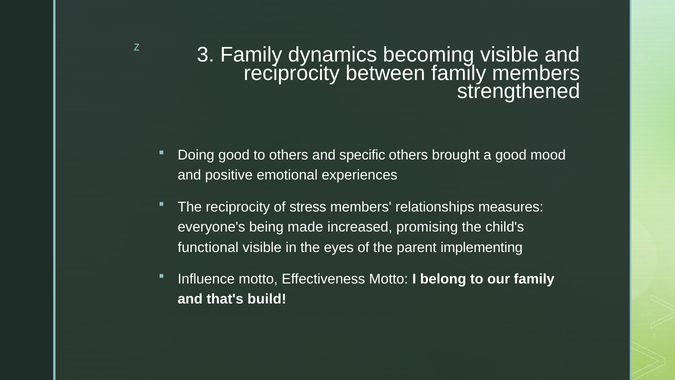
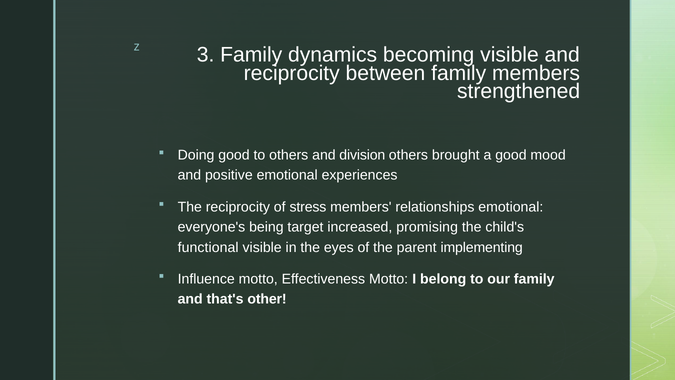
specific: specific -> division (362, 155)
relationships measures: measures -> emotional (511, 207)
made: made -> target (305, 227)
build: build -> other (267, 299)
